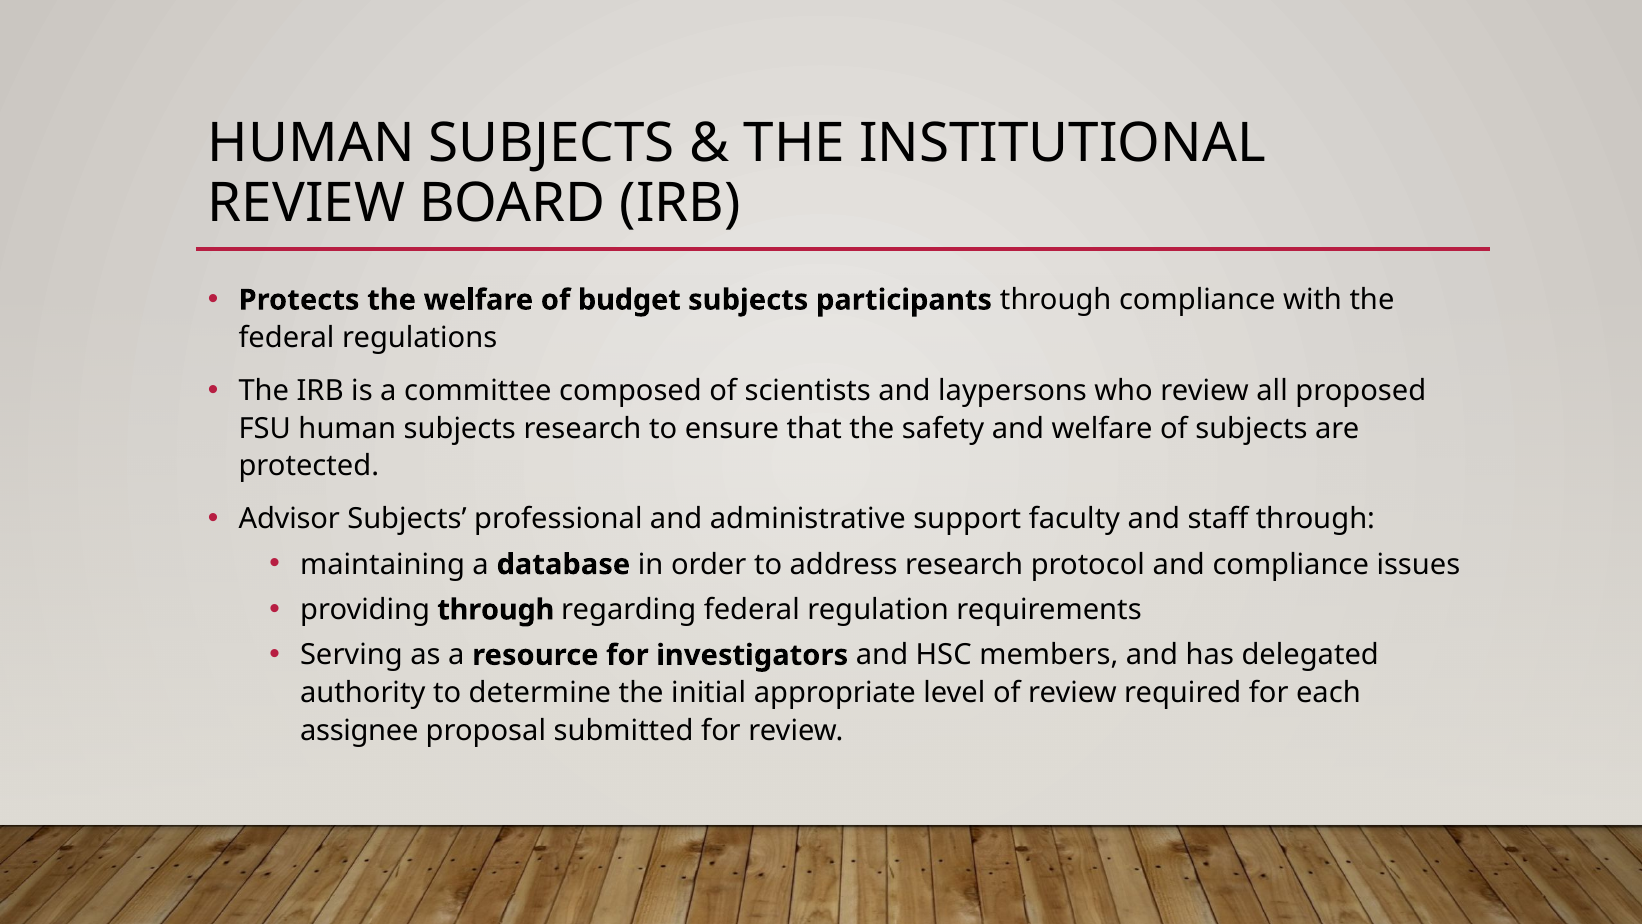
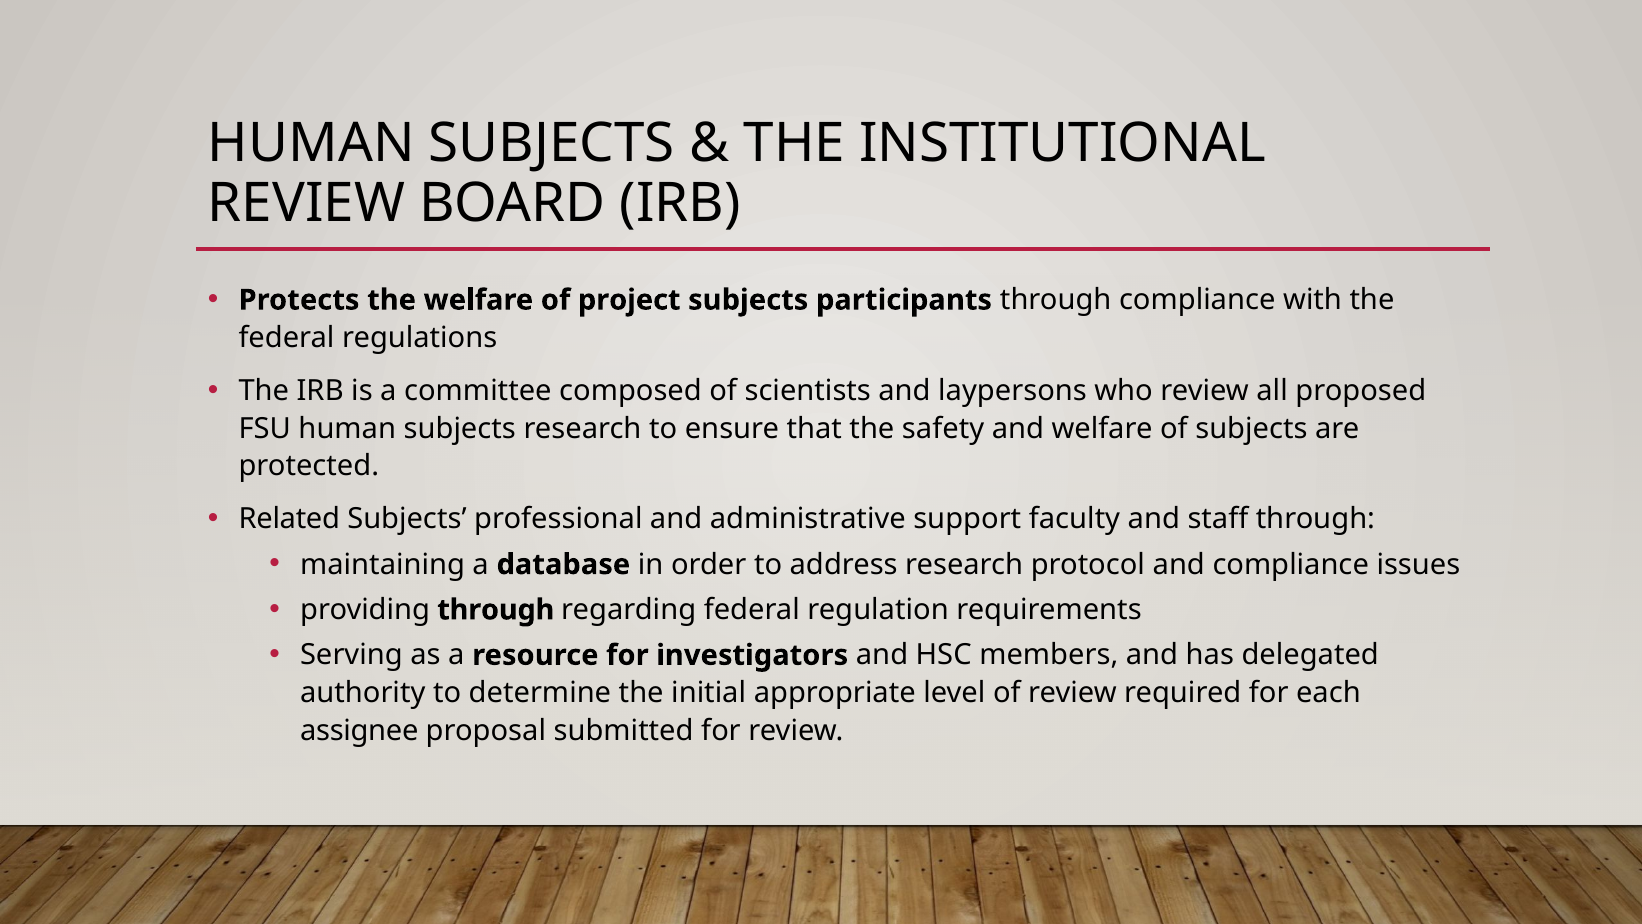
budget: budget -> project (629, 300)
Advisor: Advisor -> Related (289, 519)
